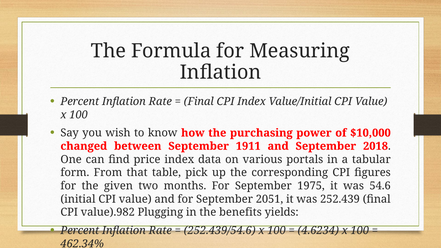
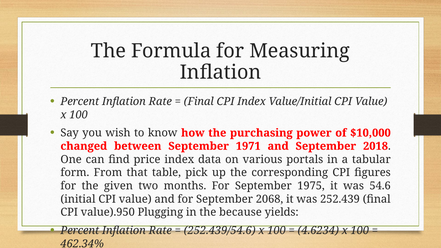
1911: 1911 -> 1971 (248, 146)
2051: 2051 -> 2068 (269, 199)
value).982: value).982 -> value).950 (108, 212)
benefits: benefits -> because (240, 212)
